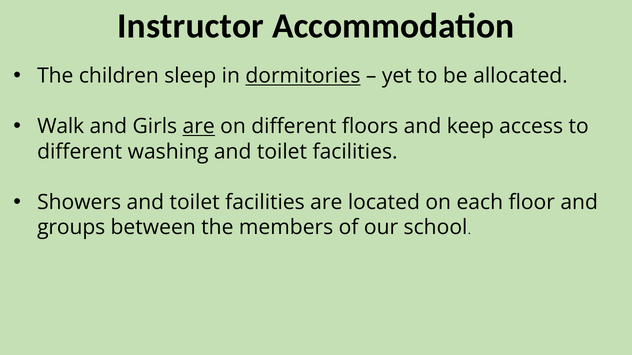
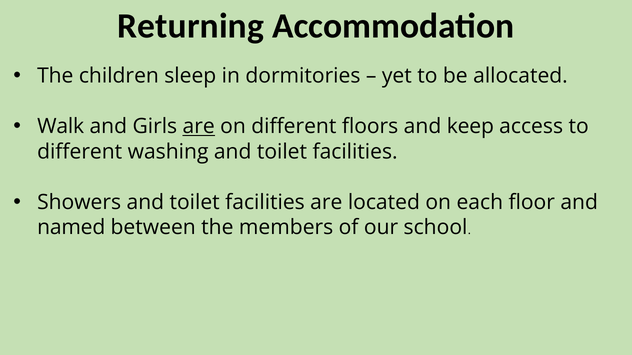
Instructor: Instructor -> Returning (191, 26)
dormitories underline: present -> none (303, 76)
groups: groups -> named (71, 228)
